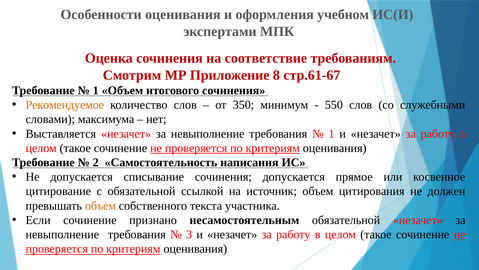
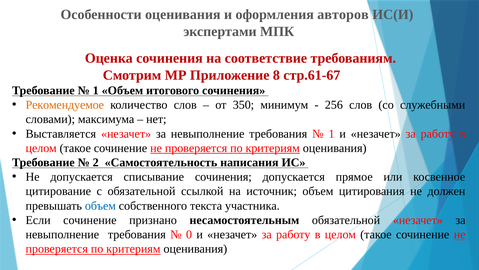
учебном: учебном -> авторов (343, 15)
550: 550 -> 256 (334, 105)
объем colour: orange -> blue (100, 205)
3: 3 -> 0 (189, 234)
